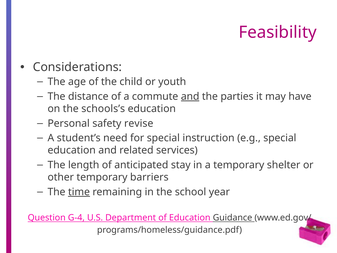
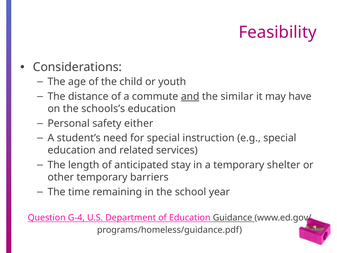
parties: parties -> similar (237, 96)
revise: revise -> either (139, 123)
time underline: present -> none (79, 192)
